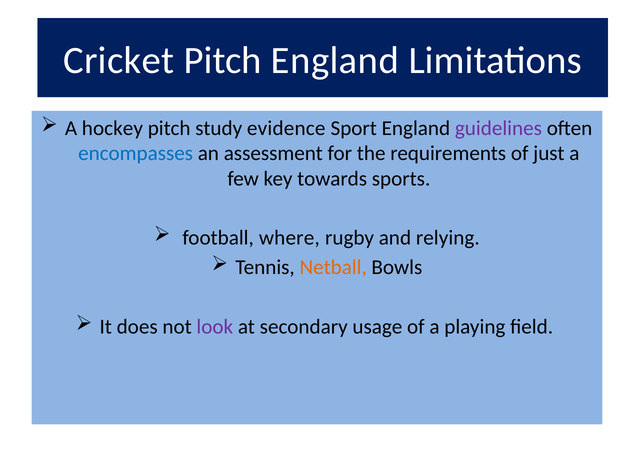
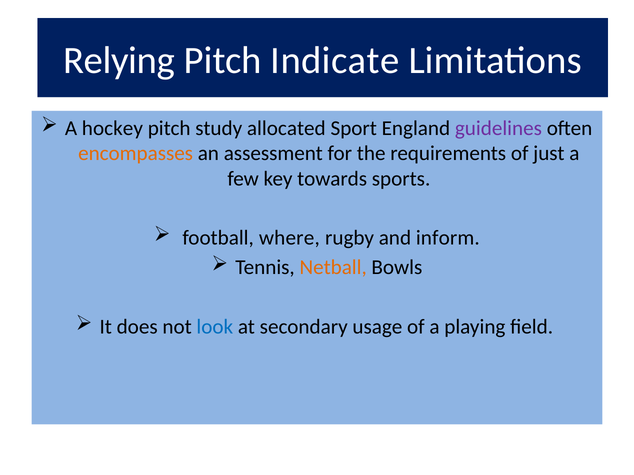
Cricket: Cricket -> Relying (119, 60)
Pitch England: England -> Indicate (335, 60)
evidence: evidence -> allocated (286, 128)
encompasses colour: blue -> orange (136, 154)
relying: relying -> inform (448, 238)
look colour: purple -> blue (215, 327)
